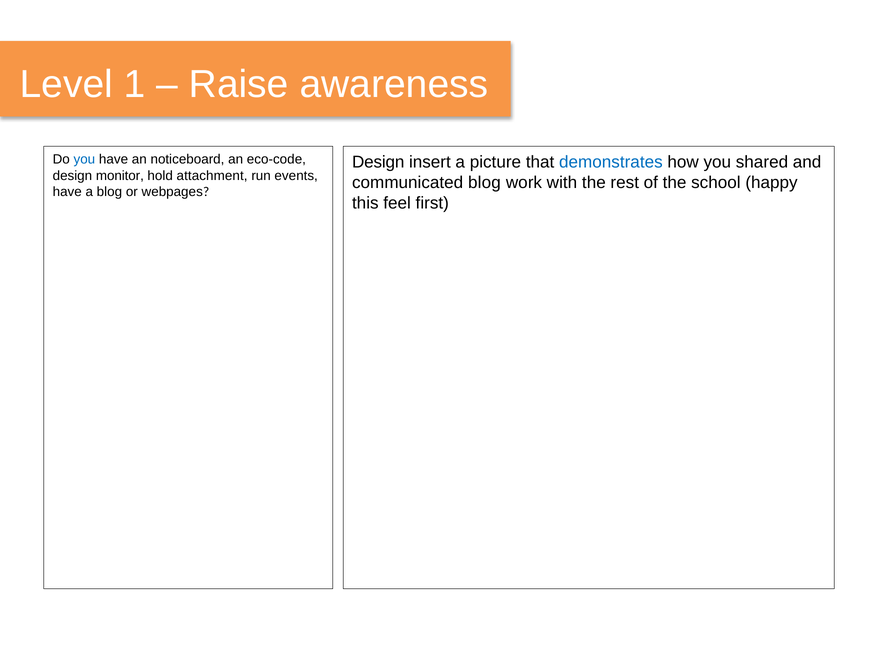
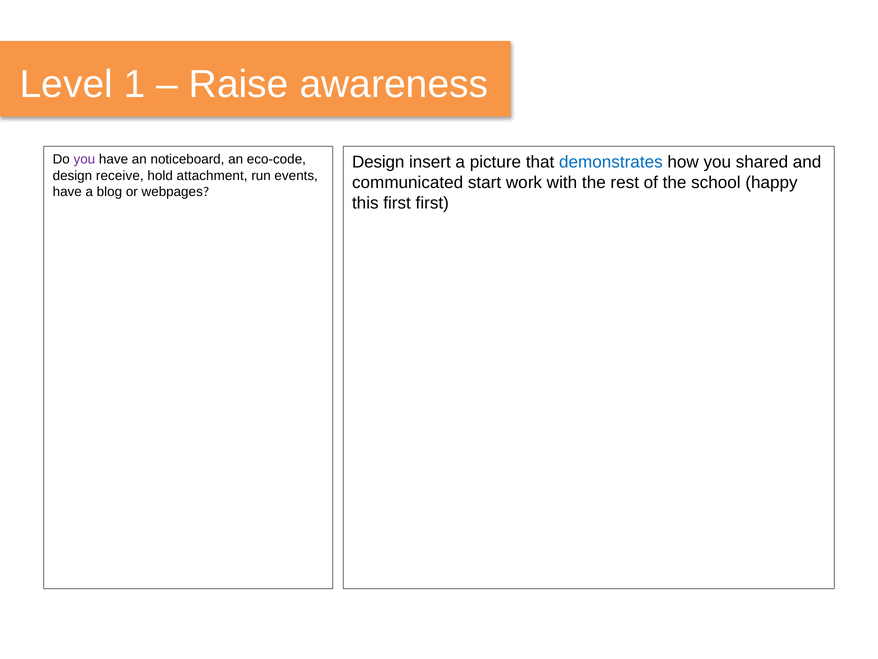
you colour: blue -> purple (84, 159)
monitor: monitor -> receive (120, 175)
communicated blog: blog -> start (485, 182)
this feel: feel -> first (397, 203)
